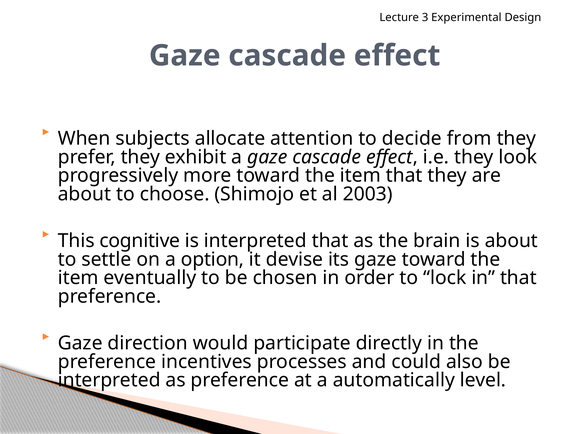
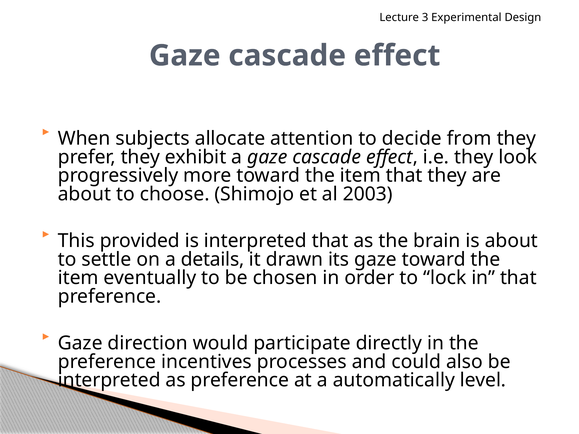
cognitive: cognitive -> provided (140, 241)
option: option -> details (213, 260)
devise: devise -> drawn (295, 260)
